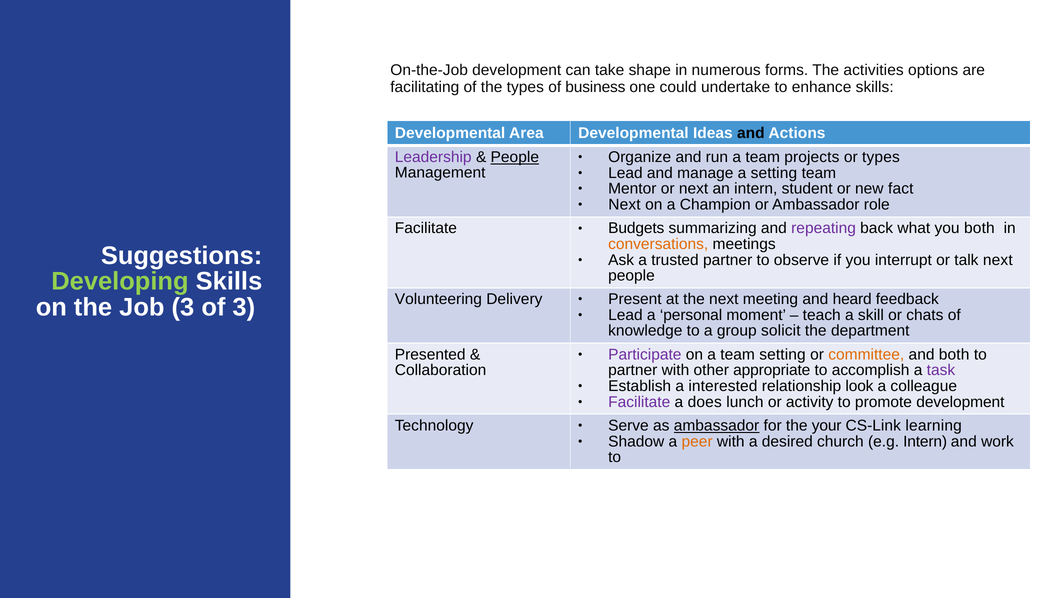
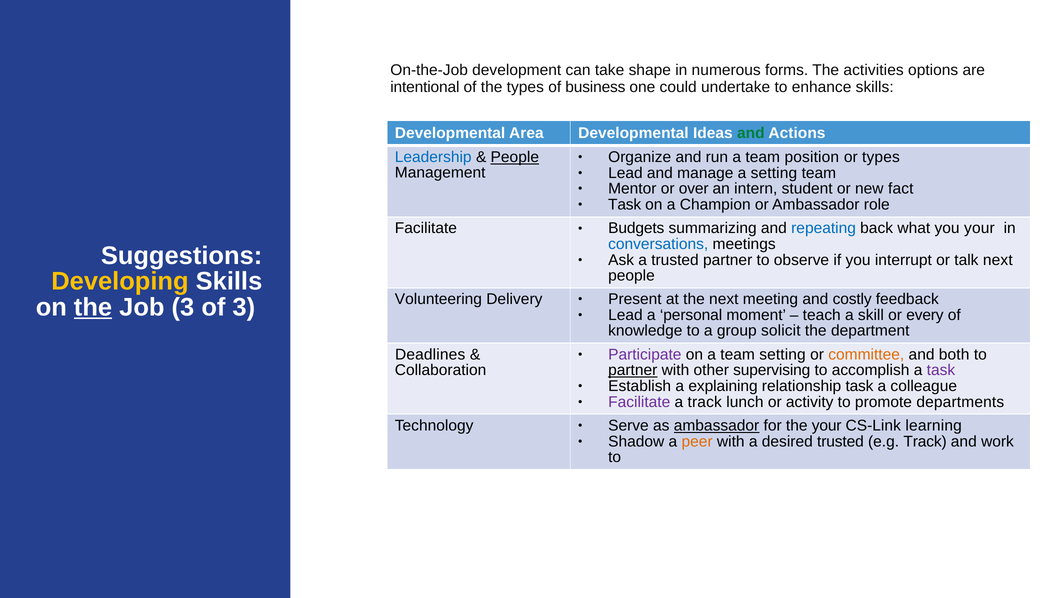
facilitating: facilitating -> intentional (425, 87)
and colour: black -> green (751, 133)
Leadership colour: purple -> blue (433, 157)
projects: projects -> position (812, 157)
or next: next -> over (694, 189)
Next: Next -> Task (625, 205)
repeating colour: purple -> blue (824, 229)
you both: both -> your (979, 229)
conversations colour: orange -> blue (658, 244)
Developing colour: light green -> yellow (120, 282)
heard: heard -> costly (852, 300)
the underline: none -> present (93, 307)
chats: chats -> every (925, 315)
Presented: Presented -> Deadlines (430, 355)
partner underline: none -> present (633, 371)
appropriate: appropriate -> supervising (772, 371)
interested: interested -> explaining (723, 386)
relationship look: look -> task (859, 386)
a does: does -> track (705, 402)
promote development: development -> departments (960, 402)
desired church: church -> trusted (840, 442)
e.g Intern: Intern -> Track (925, 442)
